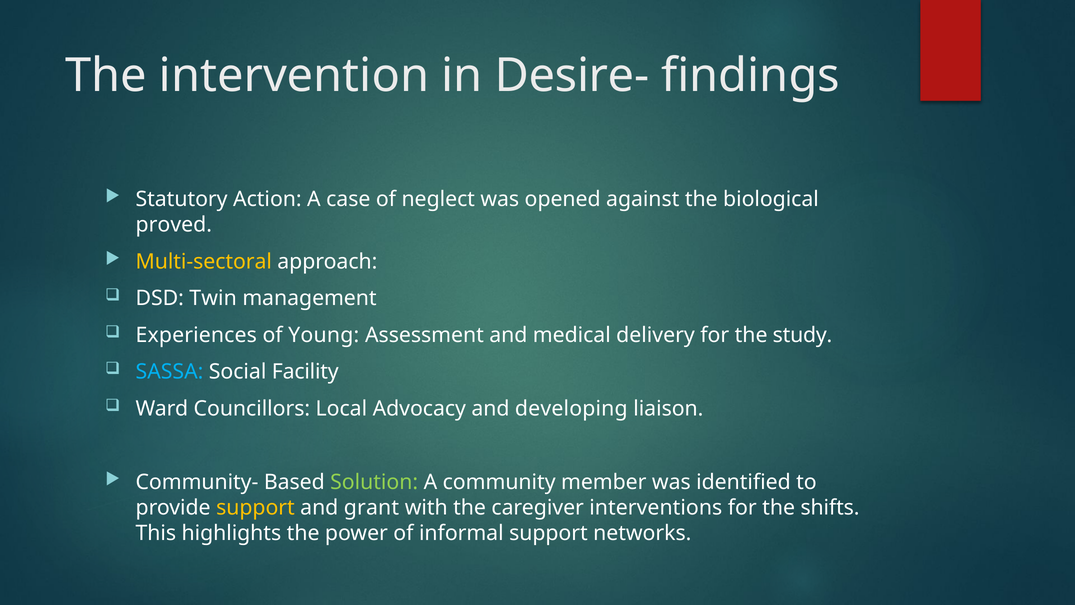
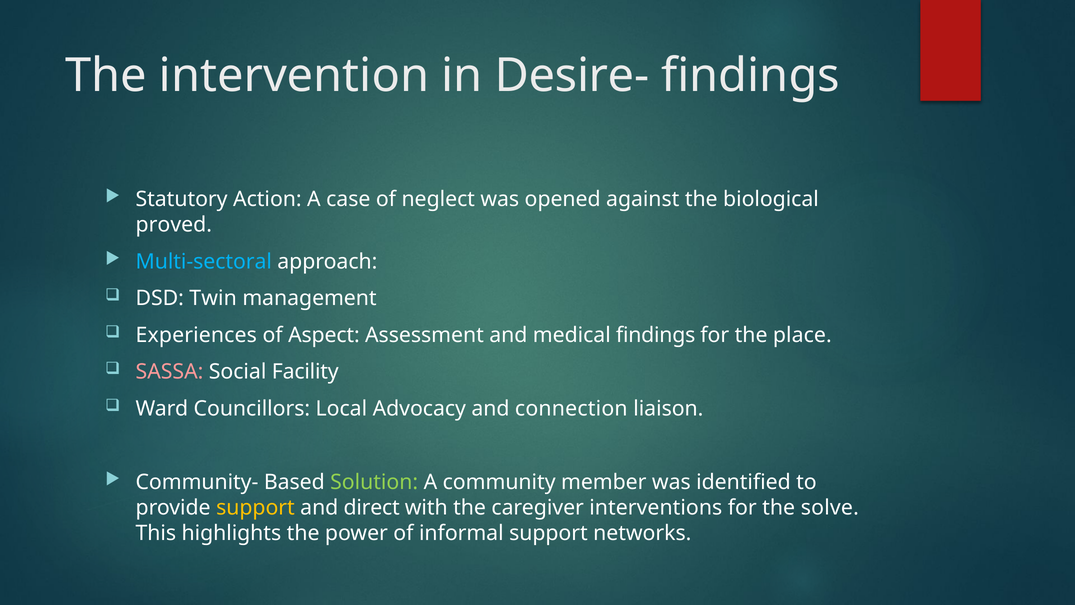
Multi-sectoral colour: yellow -> light blue (204, 262)
Young: Young -> Aspect (324, 335)
medical delivery: delivery -> findings (656, 335)
study: study -> place (802, 335)
SASSA colour: light blue -> pink (170, 372)
developing: developing -> connection (571, 408)
grant: grant -> direct (372, 507)
shifts: shifts -> solve (830, 507)
